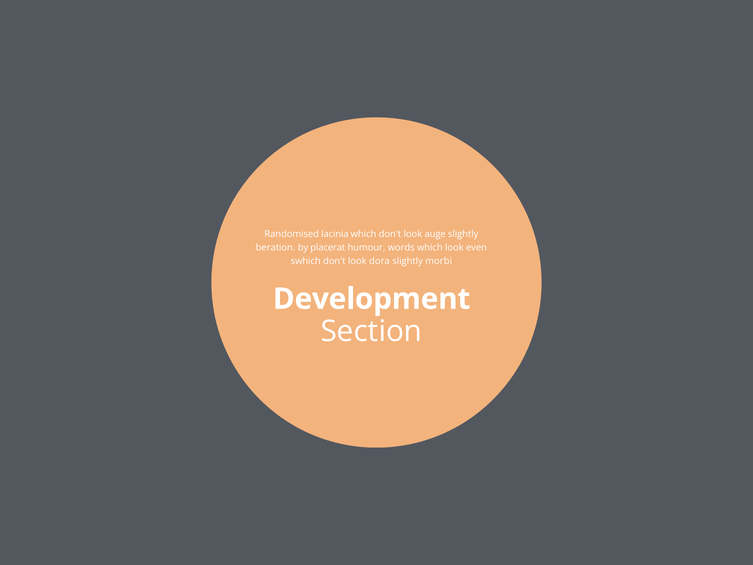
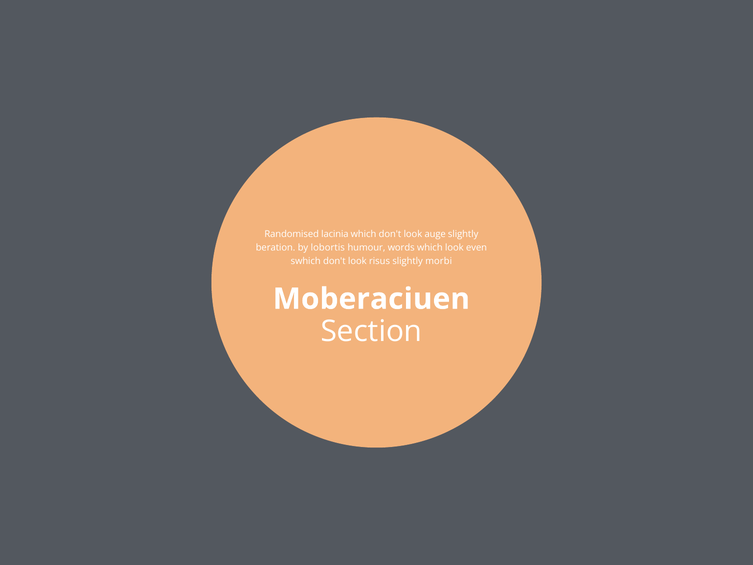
placerat: placerat -> lobortis (328, 248)
dora: dora -> risus (380, 261)
Development: Development -> Moberaciuen (371, 299)
